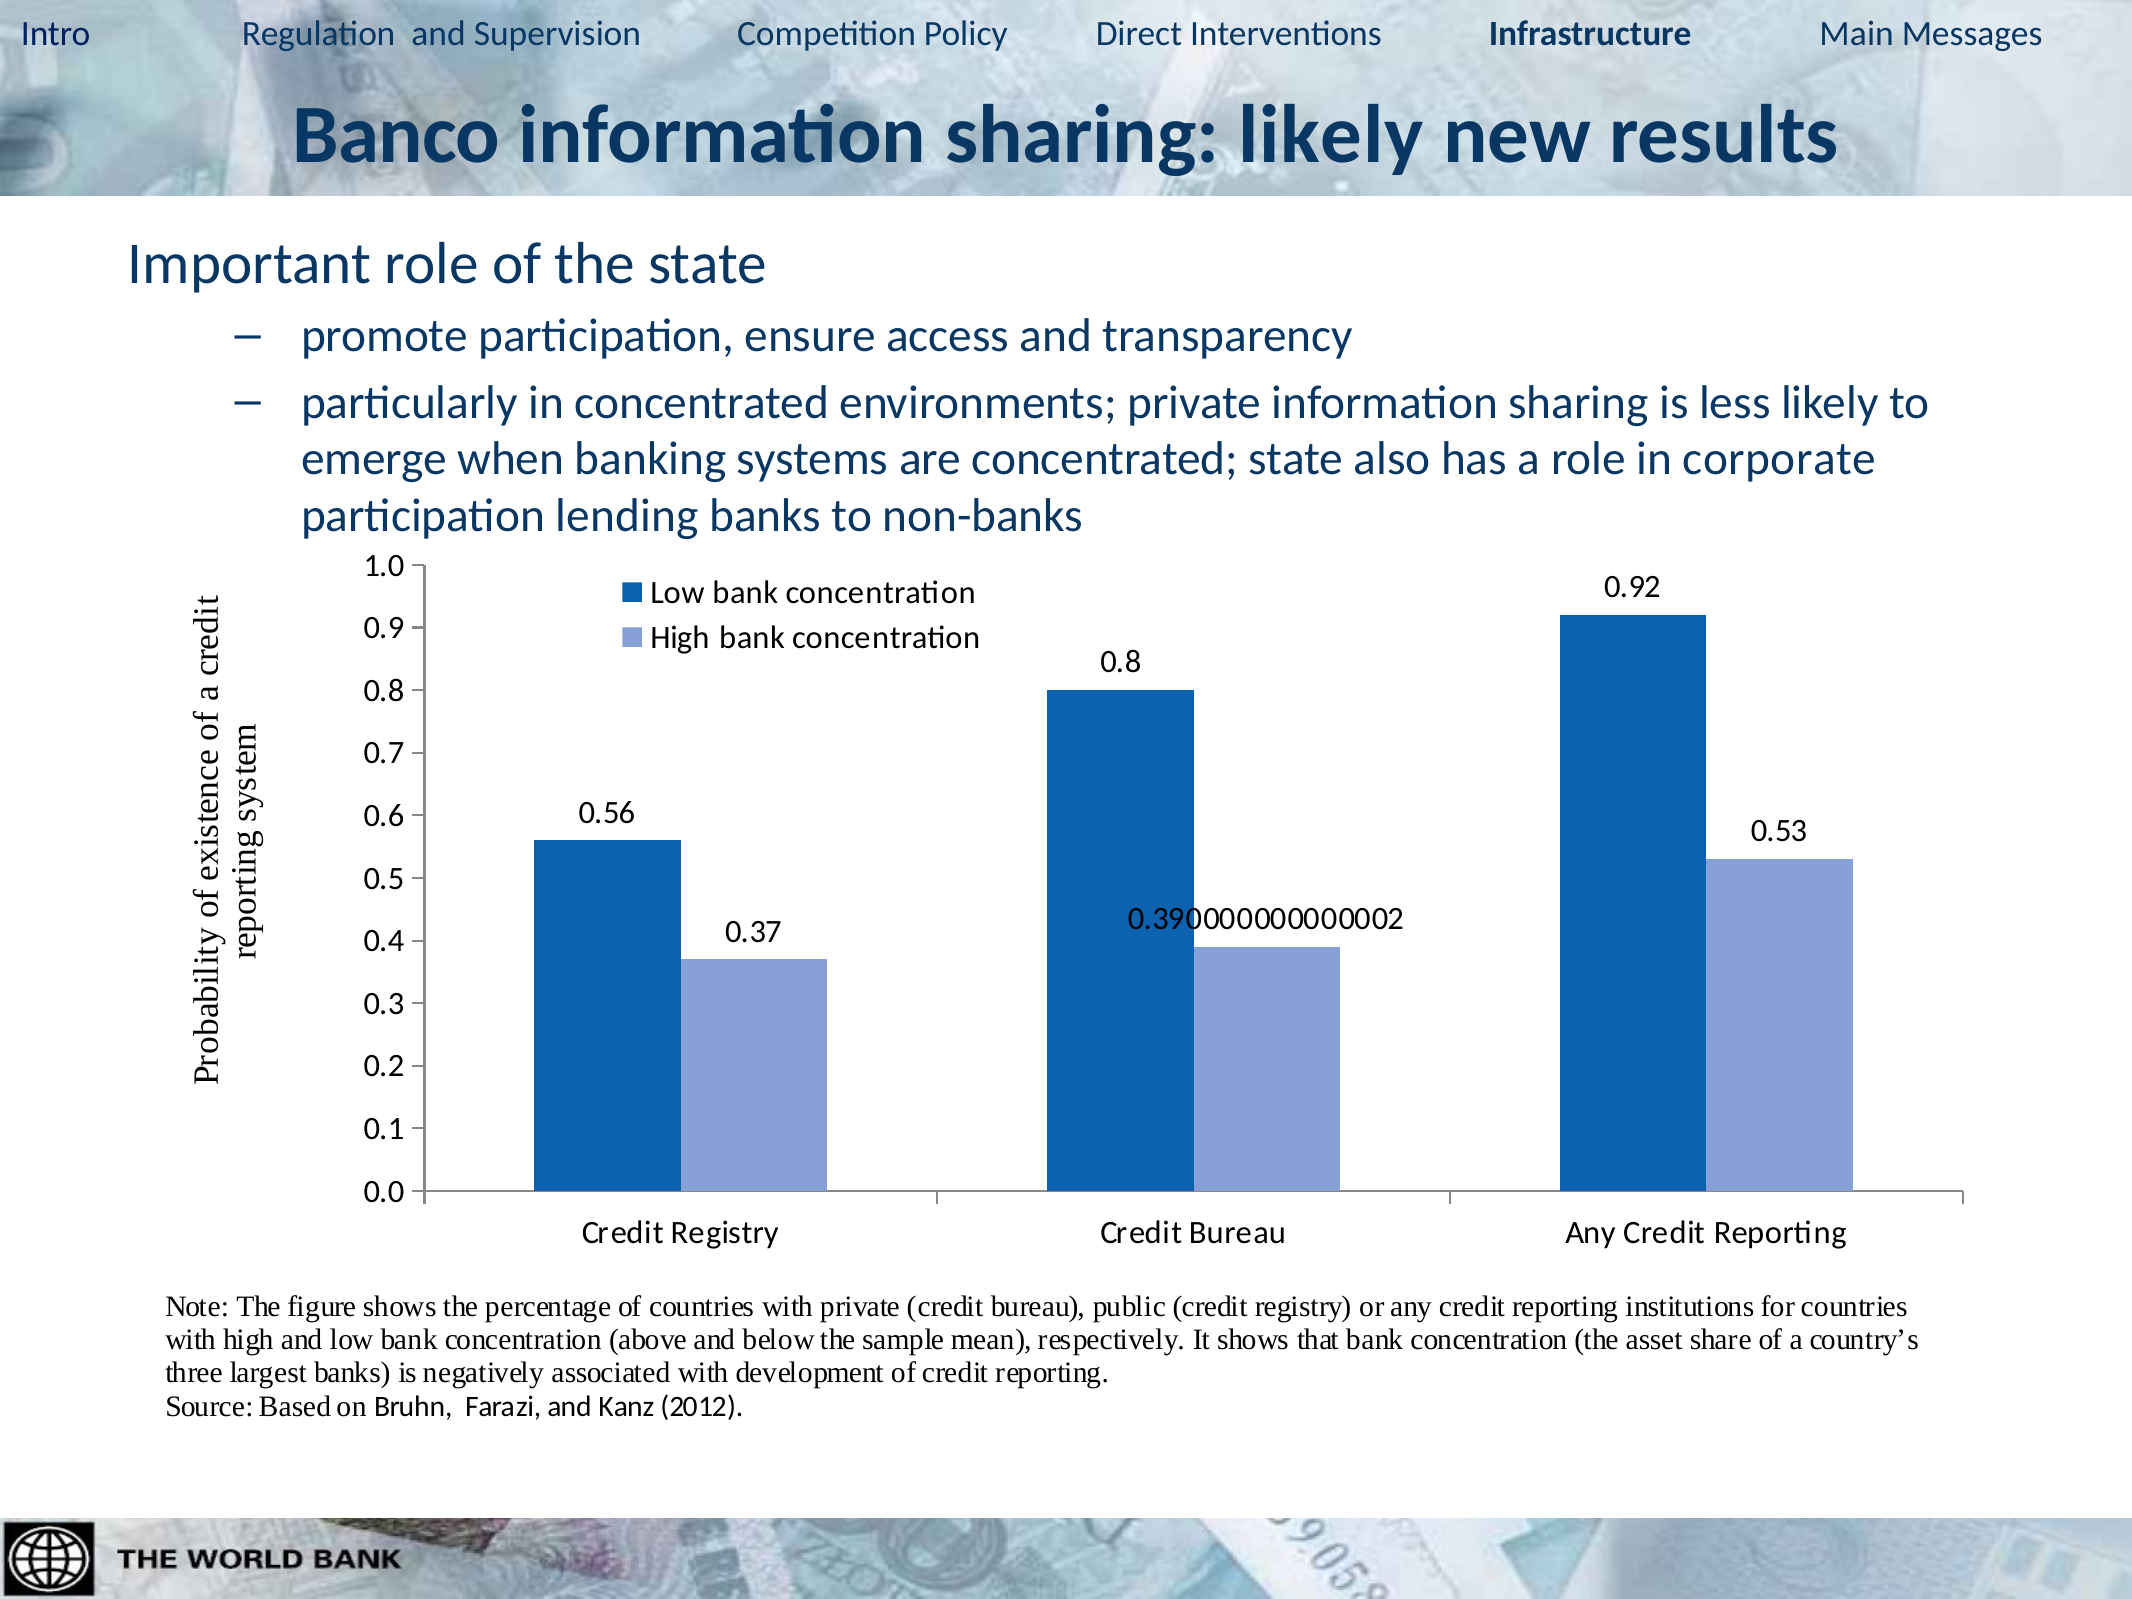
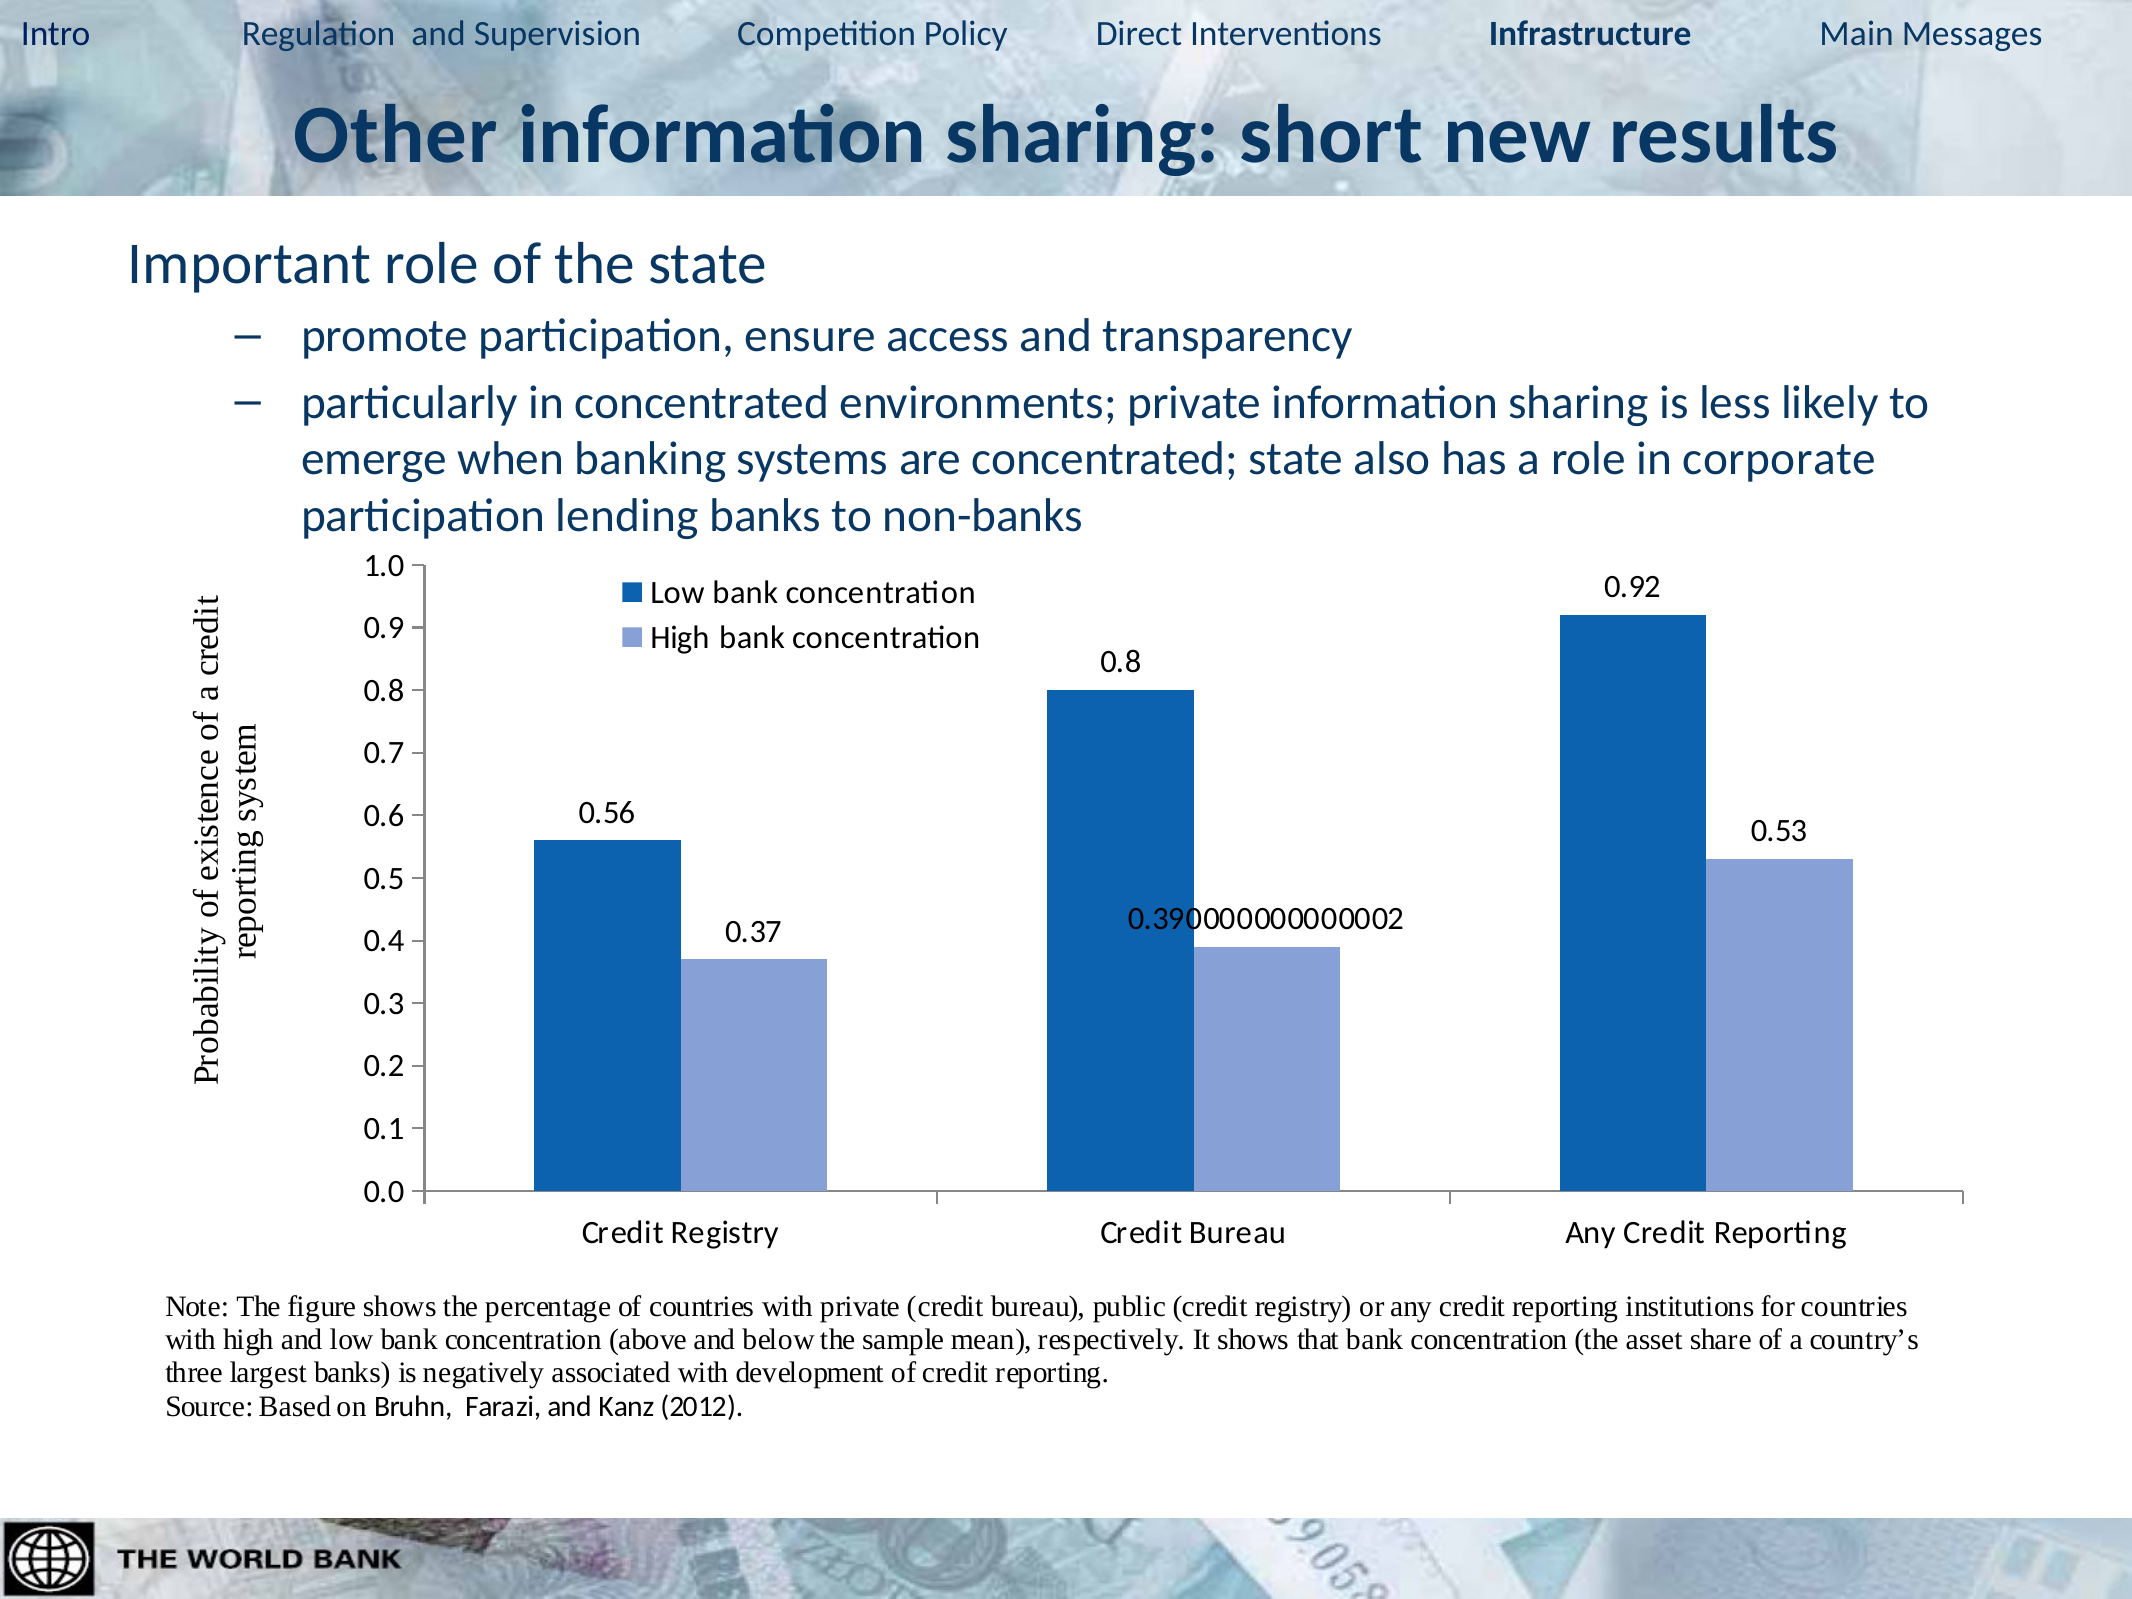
Banco: Banco -> Other (396, 135)
sharing likely: likely -> short (1331, 135)
